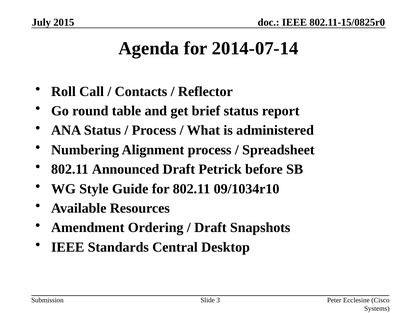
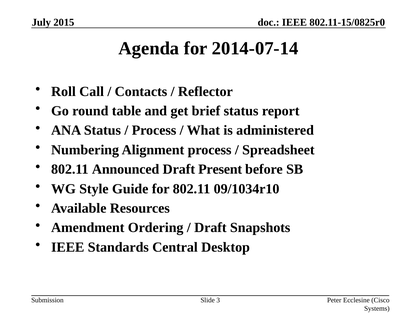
Petrick: Petrick -> Present (220, 169)
